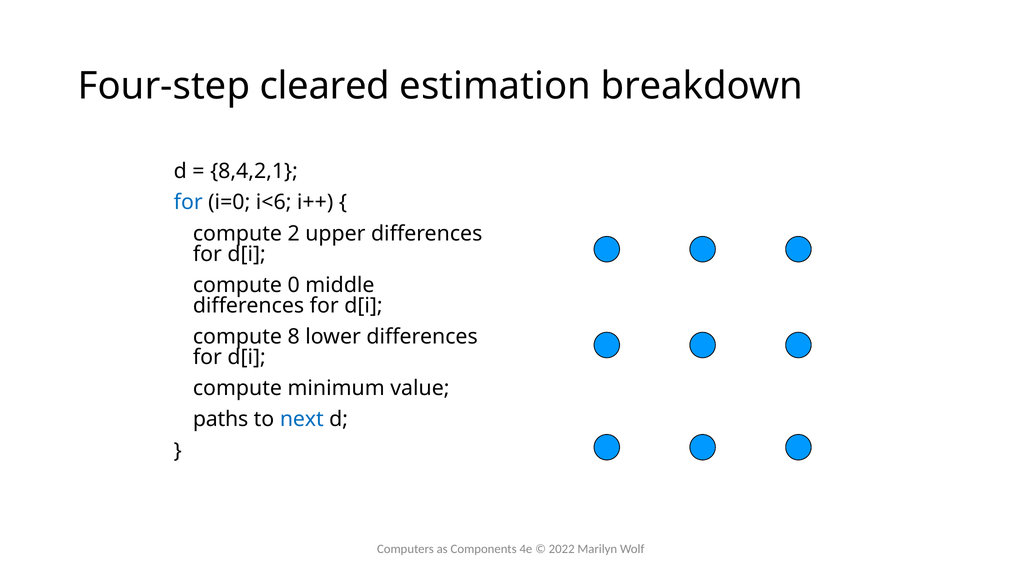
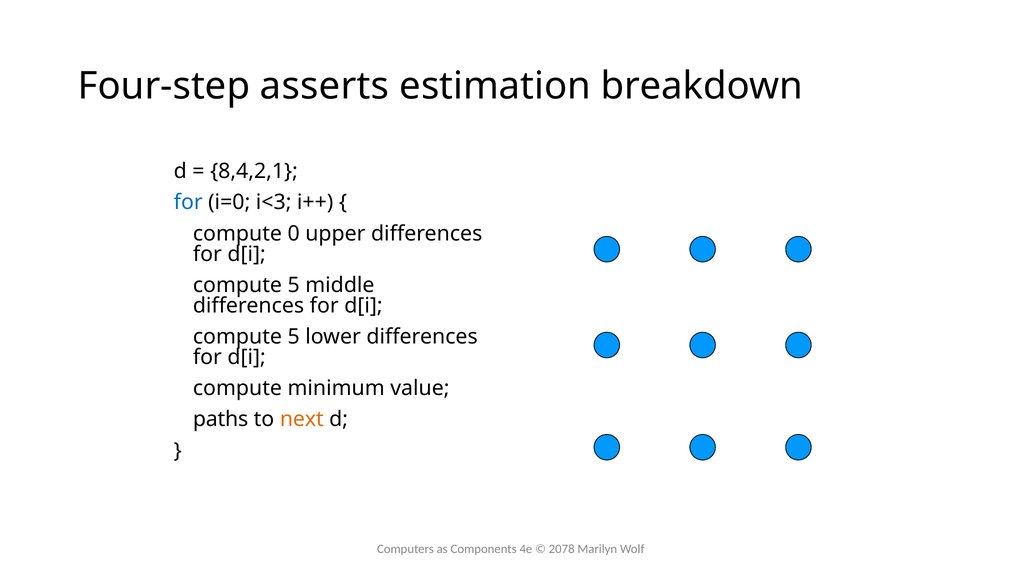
cleared: cleared -> asserts (325, 86)
i<6: i<6 -> i<3 (274, 202)
2: 2 -> 0 (294, 233)
0: 0 -> 5 (294, 285)
8: 8 -> 5 (294, 337)
next colour: blue -> orange (302, 419)
2022: 2022 -> 2078 (562, 549)
